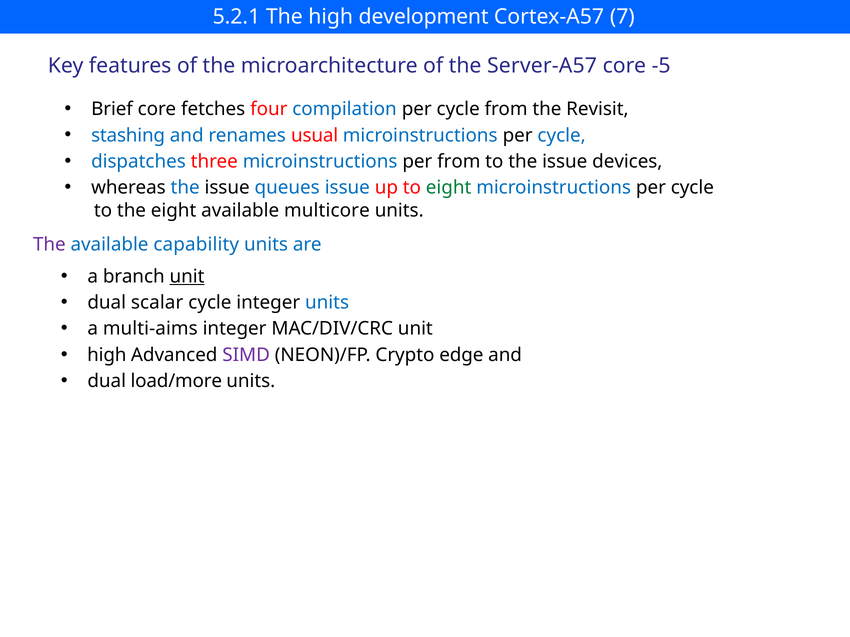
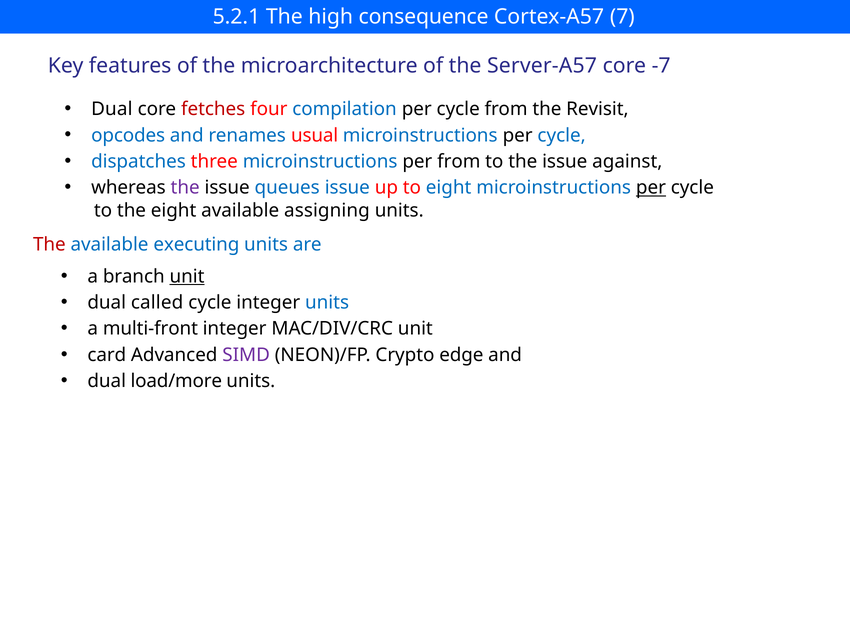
development: development -> consequence (424, 17)
-5: -5 -> -7 (661, 66)
Brief: Brief -> Dual (112, 109)
fetches colour: black -> red (213, 109)
stashing: stashing -> opcodes (128, 135)
devices: devices -> against (627, 162)
the colour: blue -> purple (185, 188)
eight colour: green -> blue (449, 188)
per underline: none -> present (651, 188)
multicore: multicore -> assigning (327, 211)
The colour: purple -> red (49, 245)
capability: capability -> executing (196, 245)
scalar: scalar -> called (157, 303)
multi-aims: multi-aims -> multi-front (150, 329)
high: high -> card (107, 355)
